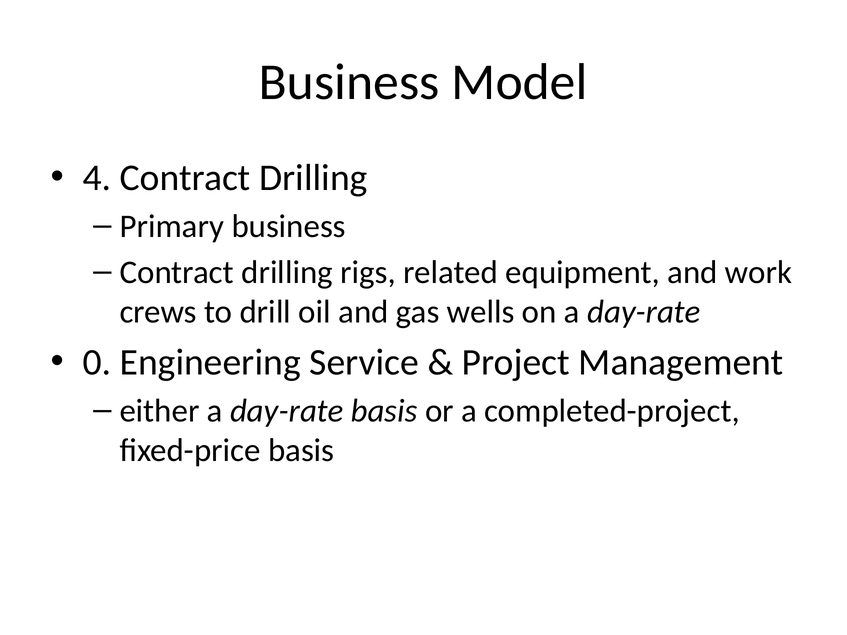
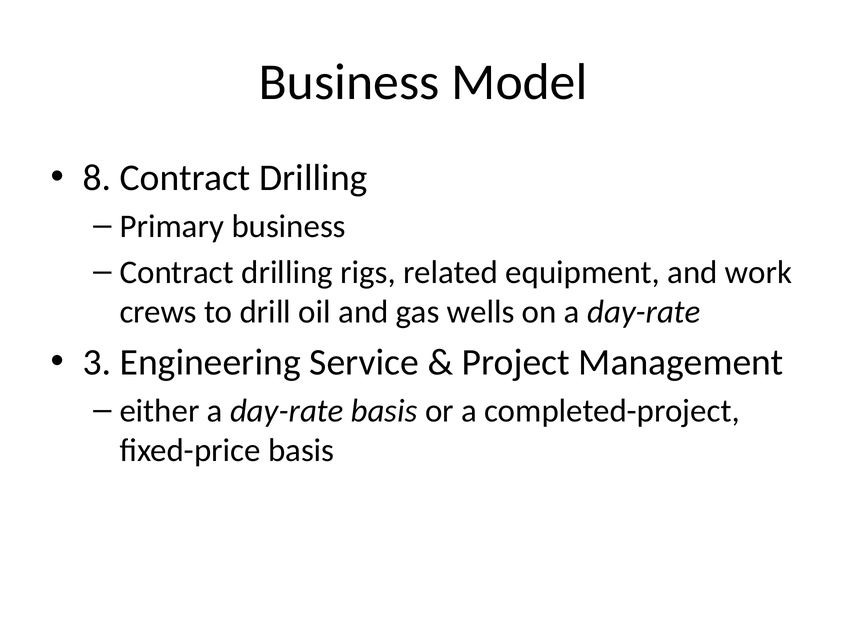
4: 4 -> 8 (97, 178)
0: 0 -> 3 (97, 362)
